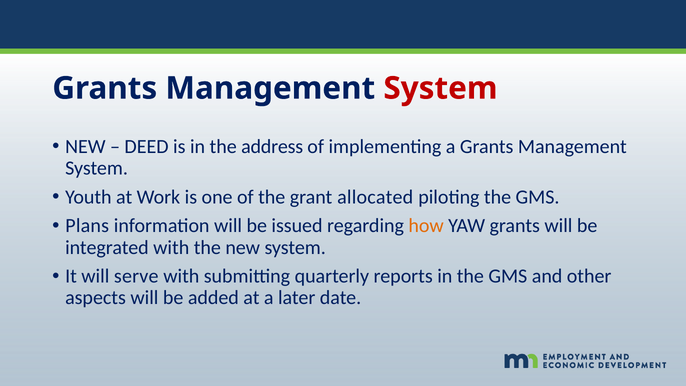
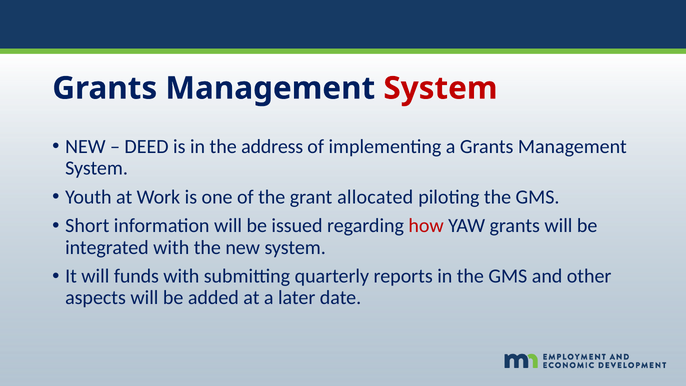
Plans: Plans -> Short (87, 226)
how colour: orange -> red (426, 226)
serve: serve -> funds (136, 276)
